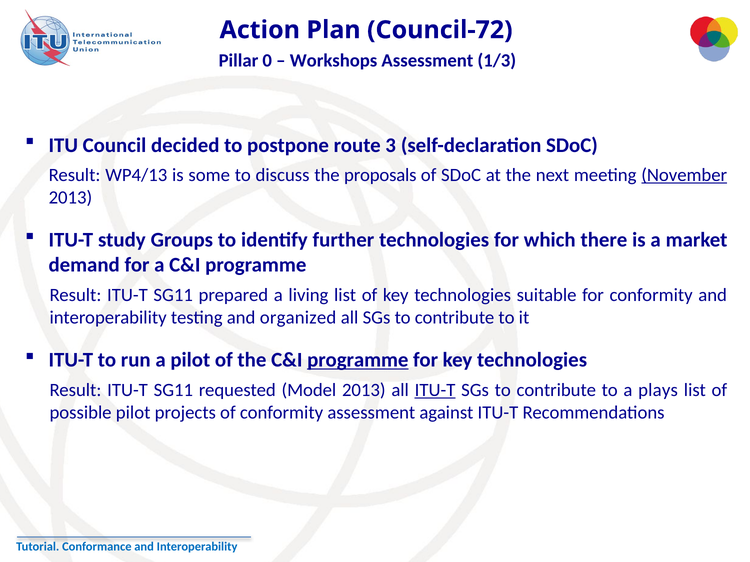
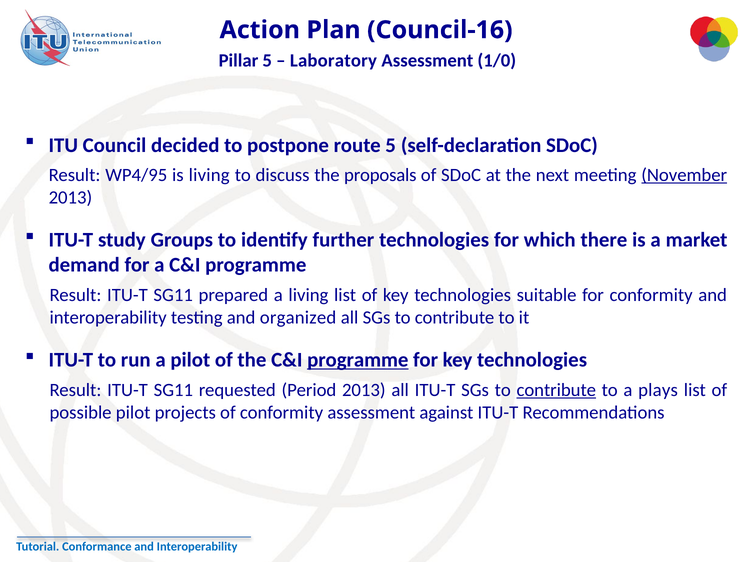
Council-72: Council-72 -> Council-16 (440, 30)
Pillar 0: 0 -> 5 (267, 60)
Workshops: Workshops -> Laboratory (333, 60)
1/3: 1/3 -> 1/0 (497, 60)
route 3: 3 -> 5 (391, 145)
WP4/13: WP4/13 -> WP4/95 (136, 175)
is some: some -> living (209, 175)
Model: Model -> Period (309, 390)
ITU-T underline: present -> none (435, 390)
contribute underline: none -> present (556, 390)
